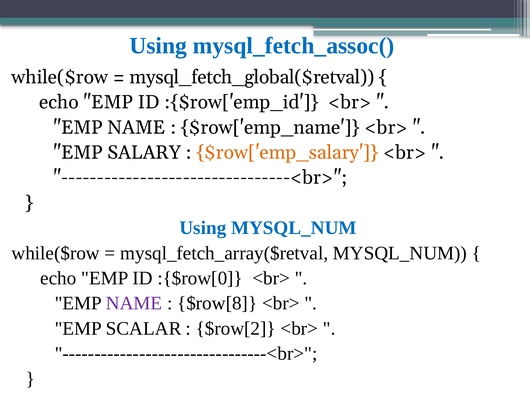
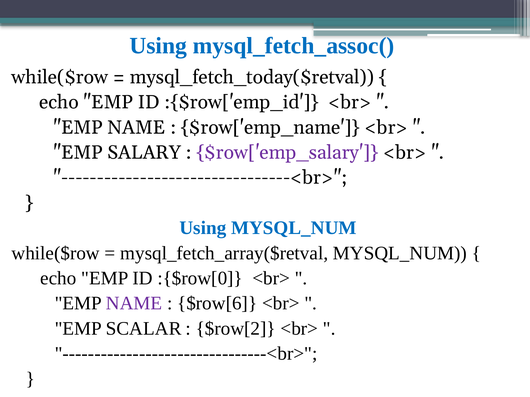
mysql_fetch_global($retval: mysql_fetch_global($retval -> mysql_fetch_today($retval (252, 77)
$row['emp_salary colour: orange -> purple (287, 153)
$row[8: $row[8 -> $row[6 (217, 304)
